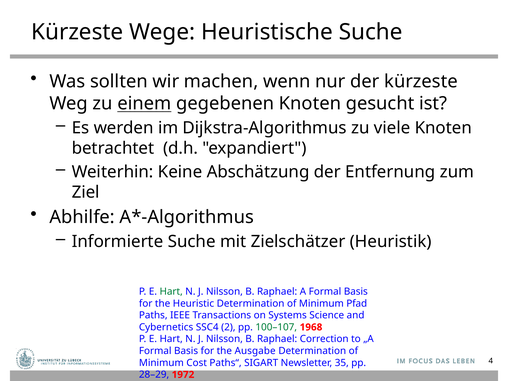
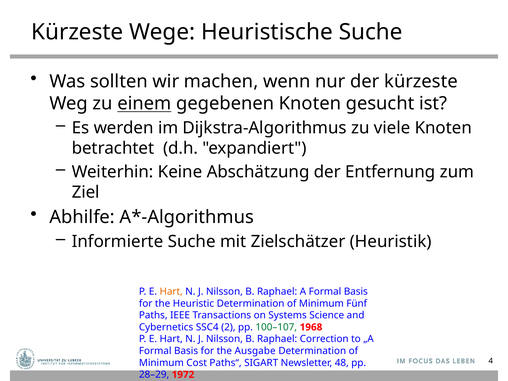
Hart colour: green -> orange (171, 292)
Pfad: Pfad -> Fünf (357, 303)
35: 35 -> 48 (342, 363)
